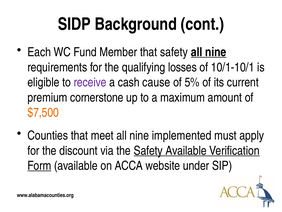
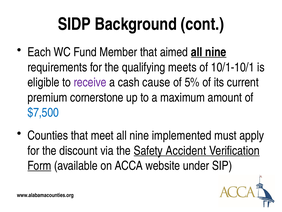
that safety: safety -> aimed (174, 52)
losses: losses -> meets (182, 67)
$7,500 colour: orange -> blue (43, 112)
Safety Available: Available -> Accident (186, 150)
